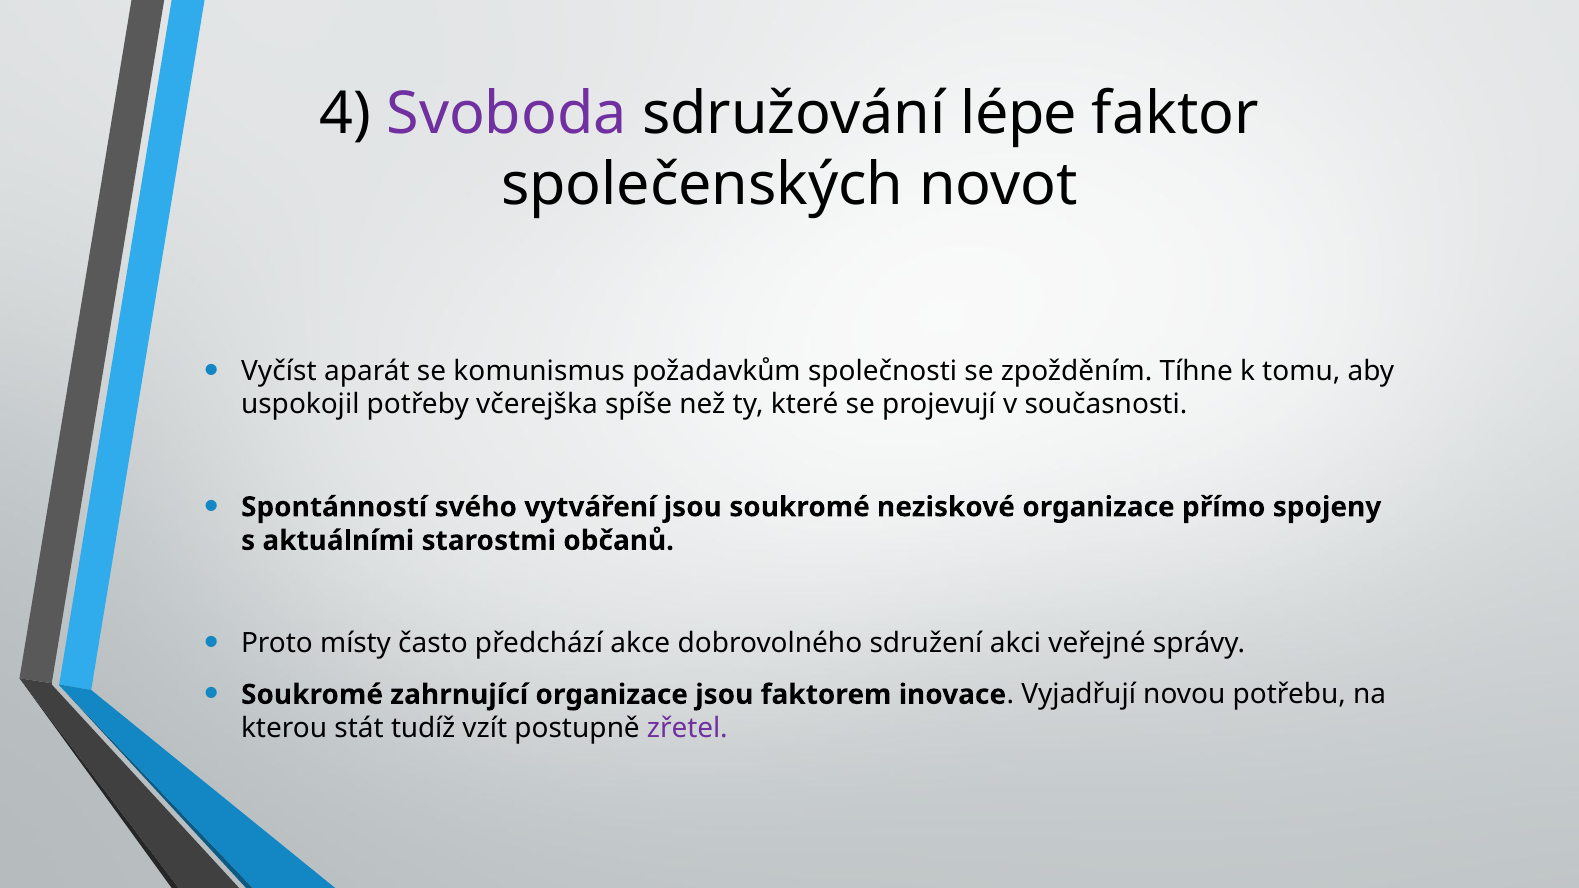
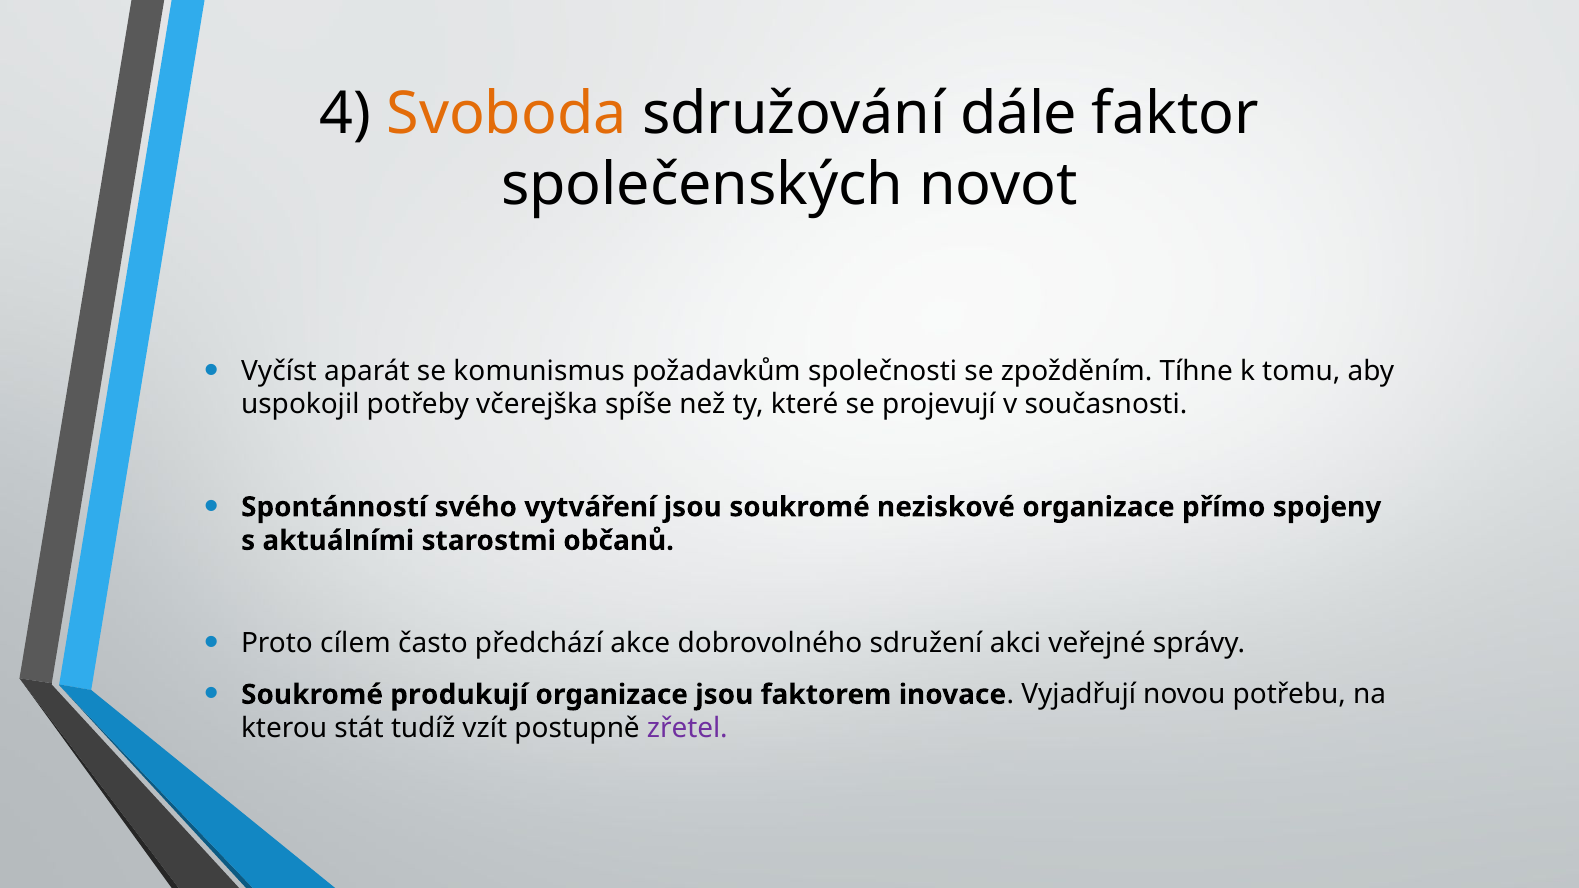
Svoboda colour: purple -> orange (507, 114)
lépe: lépe -> dále (1019, 114)
místy: místy -> cílem (355, 643)
zahrnující: zahrnující -> produkují (459, 695)
